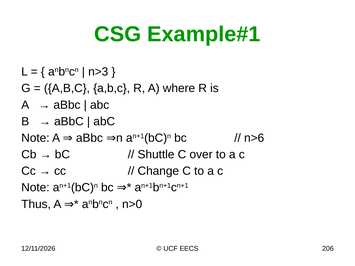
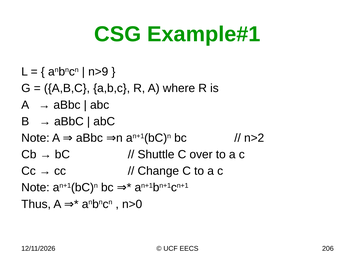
n>3: n>3 -> n>9 (98, 72)
n>6: n>6 -> n>2 (254, 138)
